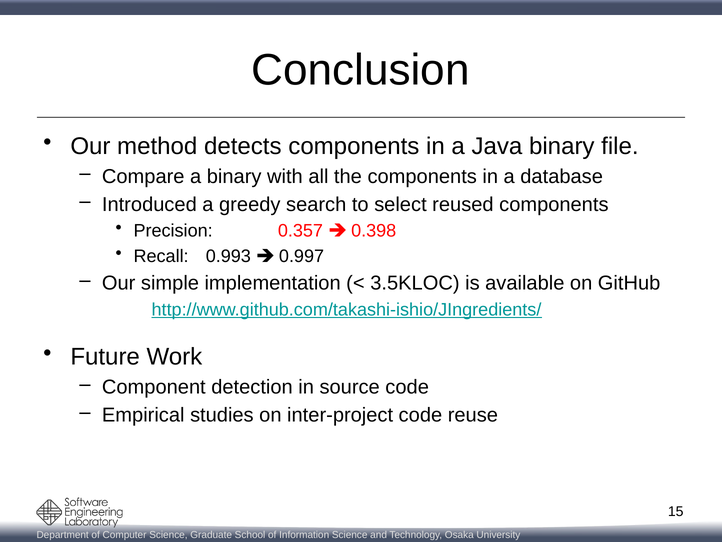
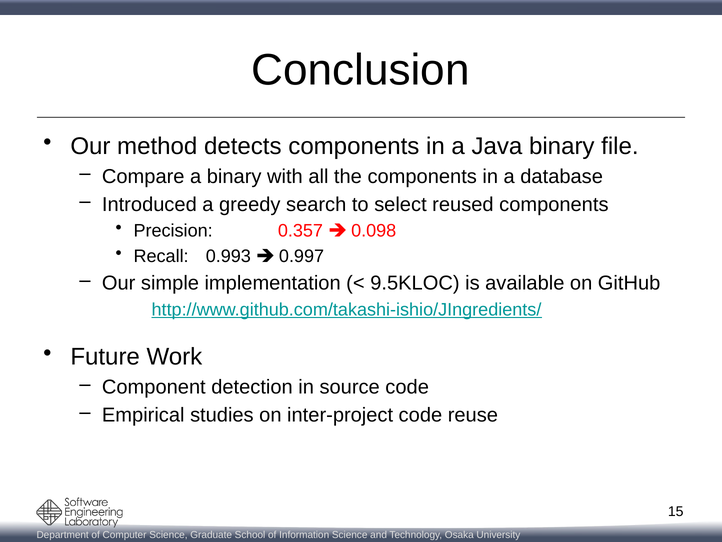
0.398: 0.398 -> 0.098 (374, 231)
3.5KLOC: 3.5KLOC -> 9.5KLOC (415, 283)
